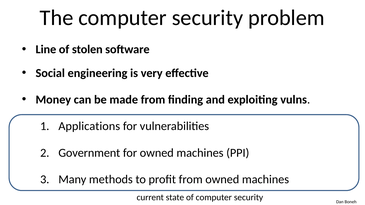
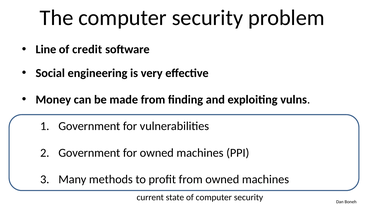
stolen: stolen -> credit (87, 50)
Applications: Applications -> Government (89, 126)
